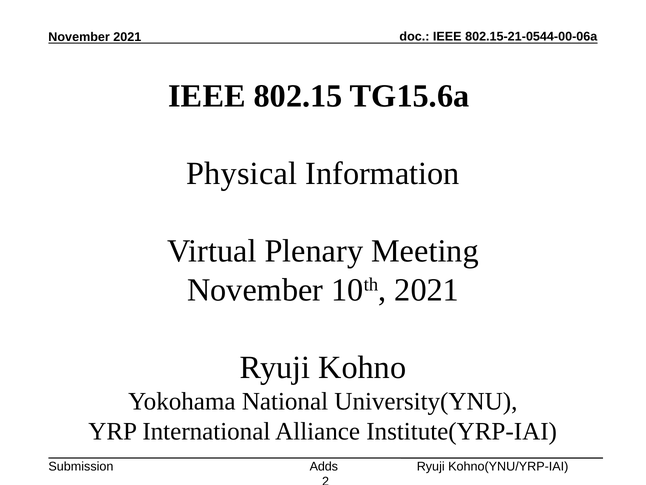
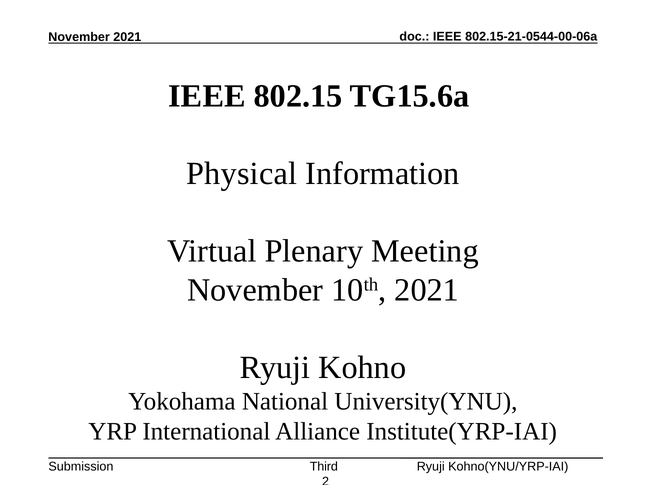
Adds: Adds -> Third (324, 466)
